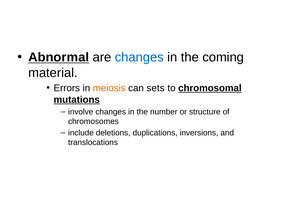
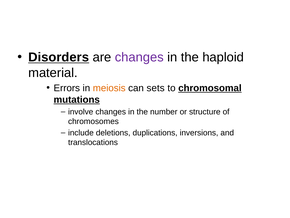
Abnormal: Abnormal -> Disorders (59, 57)
changes colour: blue -> purple (139, 57)
coming: coming -> haploid (223, 57)
